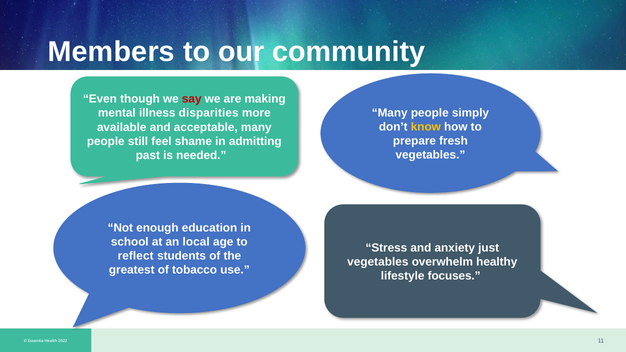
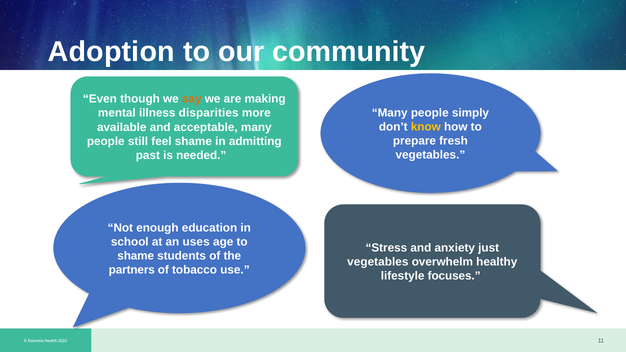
Members: Members -> Adoption (111, 52)
say colour: red -> orange (192, 99)
local: local -> uses (196, 242)
reflect: reflect -> shame (136, 256)
greatest: greatest -> partners (132, 270)
